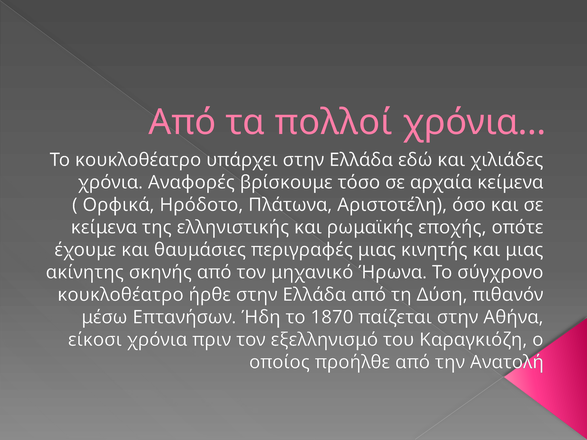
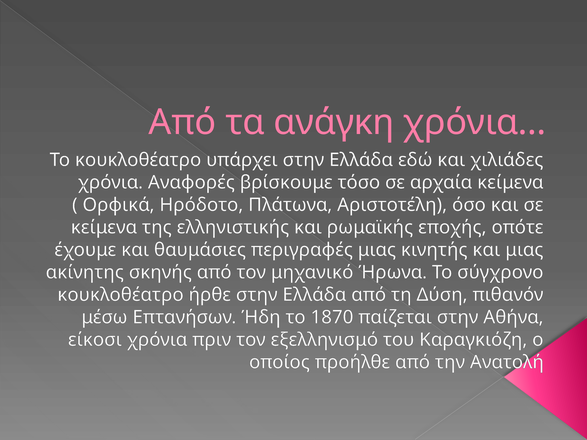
πολλοί: πολλοί -> ανάγκη (334, 122)
